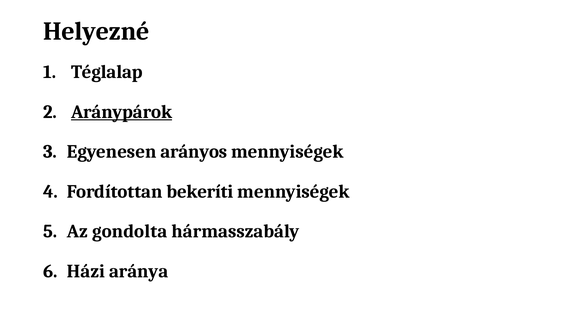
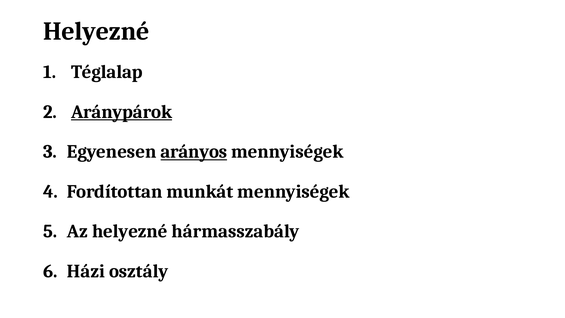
arányos underline: none -> present (194, 152)
bekeríti: bekeríti -> munkát (200, 191)
Az gondolta: gondolta -> helyezné (130, 231)
aránya: aránya -> osztály (139, 271)
